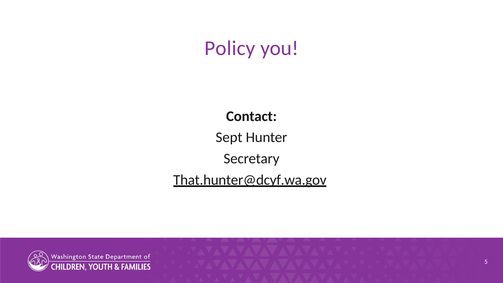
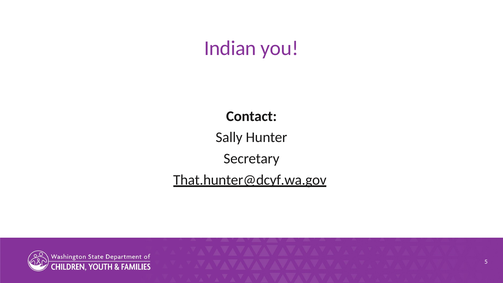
Policy: Policy -> Indian (230, 48)
Sept: Sept -> Sally (229, 137)
